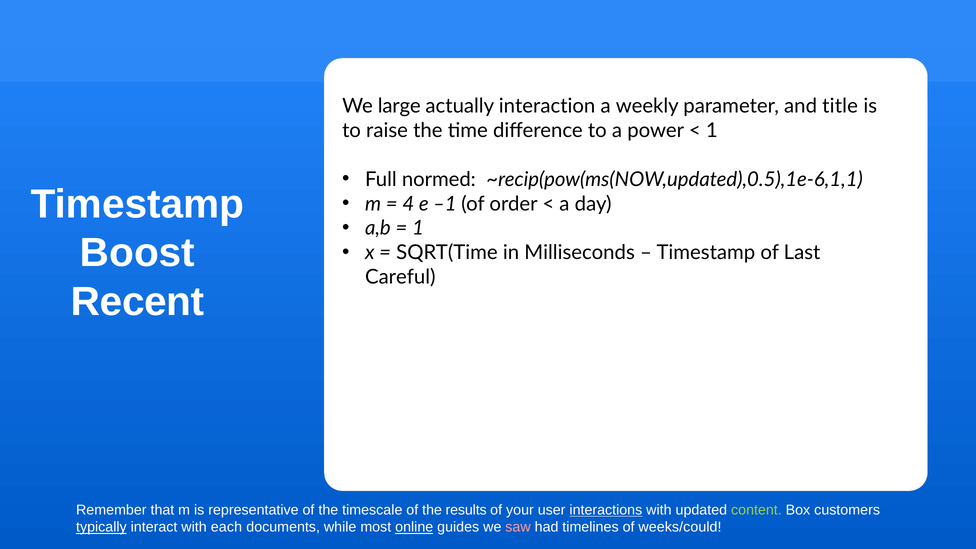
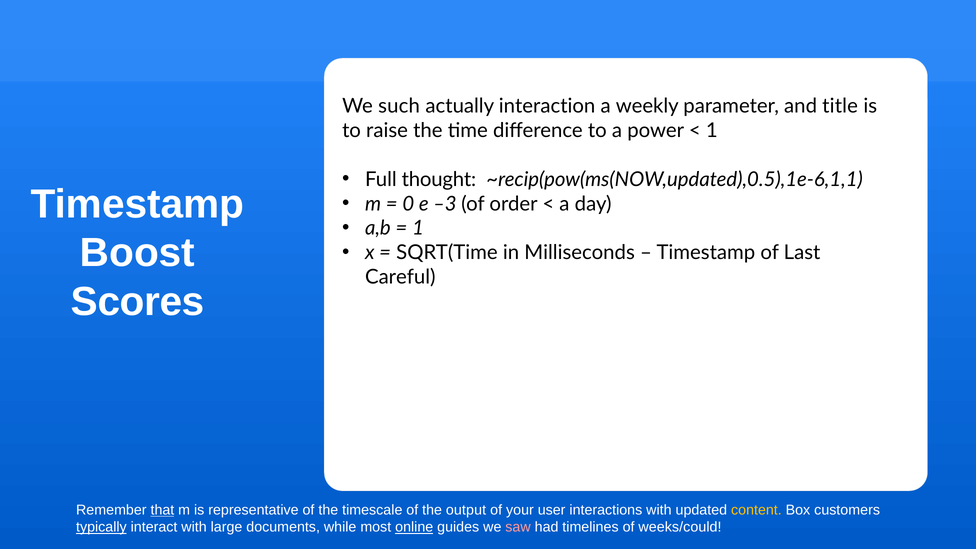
large: large -> such (399, 106)
normed: normed -> thought (439, 179)
4: 4 -> 0 (408, 204)
–1: –1 -> –3 (445, 204)
Recent: Recent -> Scores (138, 302)
that underline: none -> present (162, 510)
results: results -> output (466, 510)
interactions underline: present -> none (606, 510)
content colour: light green -> yellow (756, 510)
each: each -> large (227, 527)
